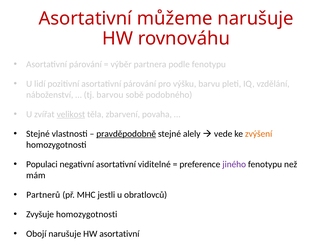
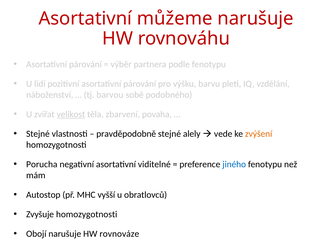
pravděpodobně underline: present -> none (126, 134)
Populaci: Populaci -> Porucha (42, 164)
jiného colour: purple -> blue (234, 164)
Partnerů: Partnerů -> Autostop (43, 195)
jestli: jestli -> vyšší (106, 195)
HW asortativní: asortativní -> rovnováze (119, 234)
